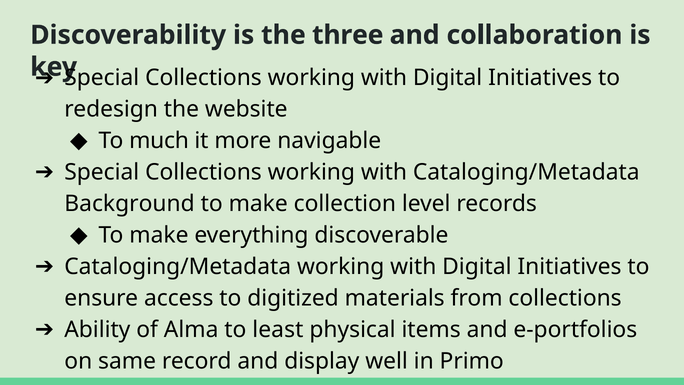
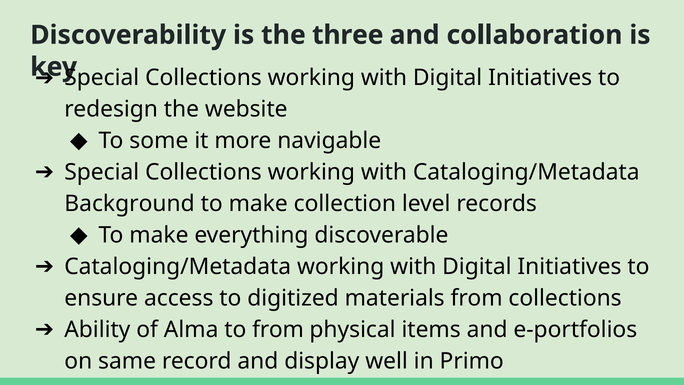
much: much -> some (159, 141)
to least: least -> from (278, 329)
